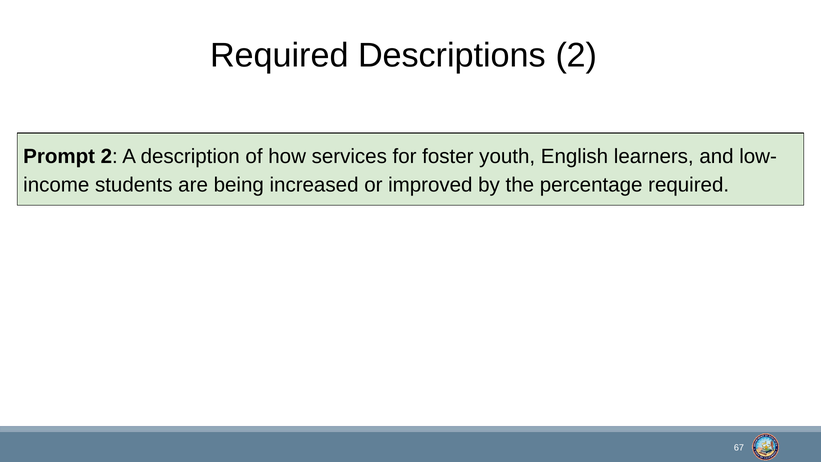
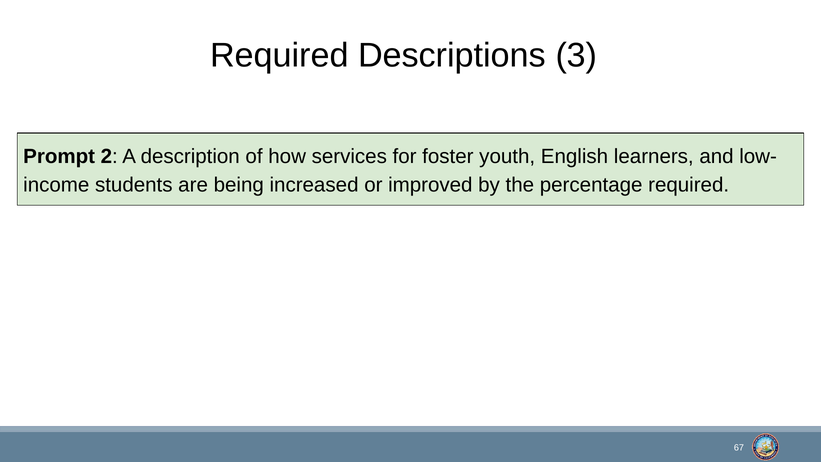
Descriptions 2: 2 -> 3 (576, 55)
